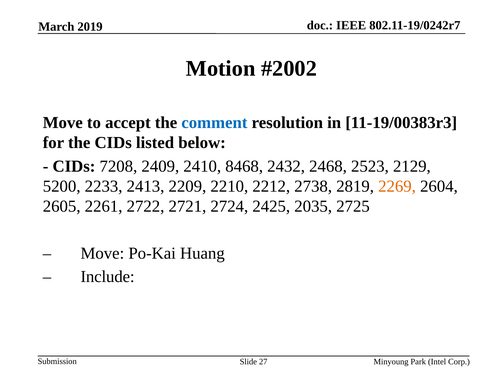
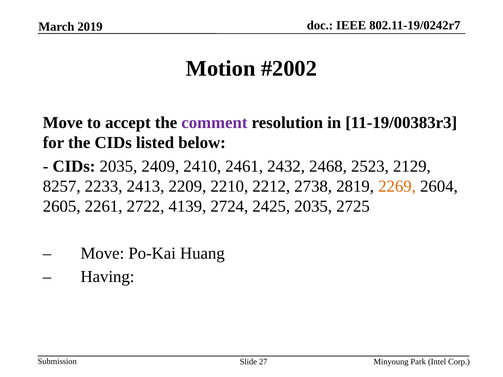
comment colour: blue -> purple (214, 123)
CIDs 7208: 7208 -> 2035 (118, 166)
8468: 8468 -> 2461 (244, 166)
5200: 5200 -> 8257 (62, 186)
2721: 2721 -> 4139 (187, 207)
Include: Include -> Having (107, 277)
